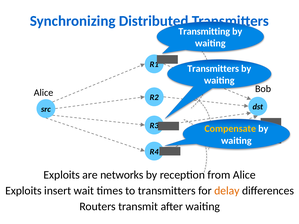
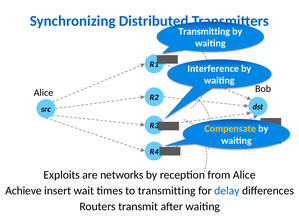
Transmitters: Transmitters -> Interference (213, 69)
Exploits: Exploits -> Achieve (23, 191)
to transmitters: transmitters -> transmitting (167, 191)
delay colour: orange -> blue (227, 191)
